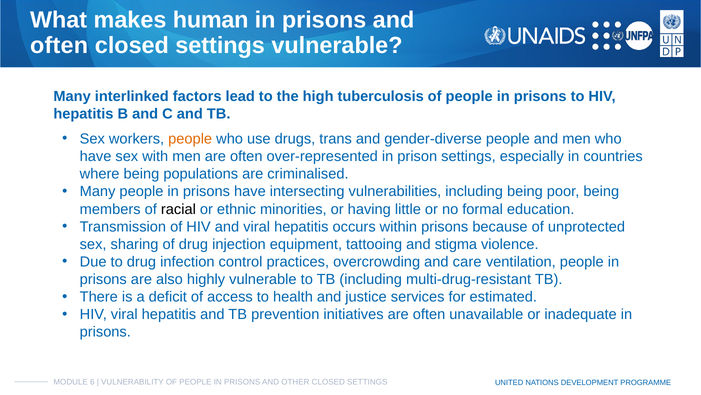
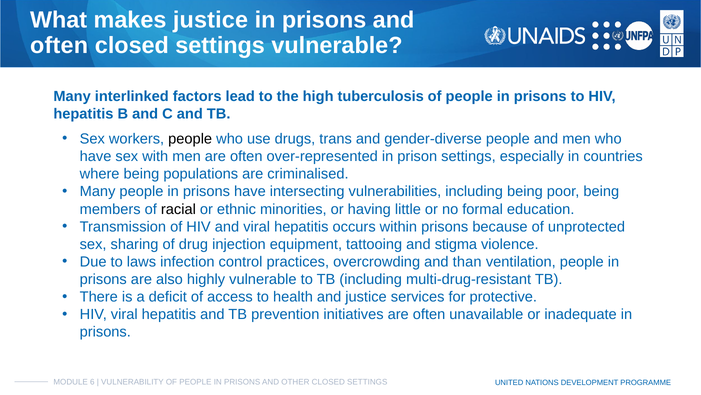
makes human: human -> justice (210, 20)
people colour: orange -> black (190, 139)
to drug: drug -> laws (141, 261)
care: care -> than (467, 261)
estimated: estimated -> protective (503, 297)
